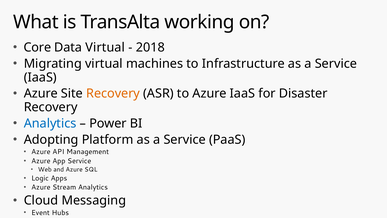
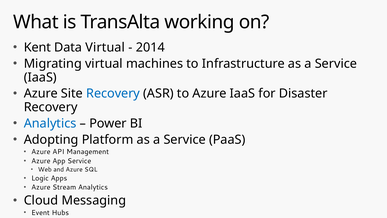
Core: Core -> Kent (37, 47)
2018: 2018 -> 2014 (150, 47)
Recovery colour: orange -> blue (113, 93)
